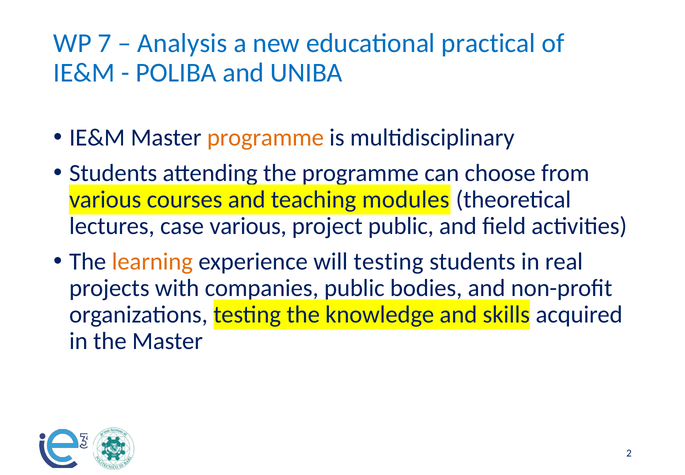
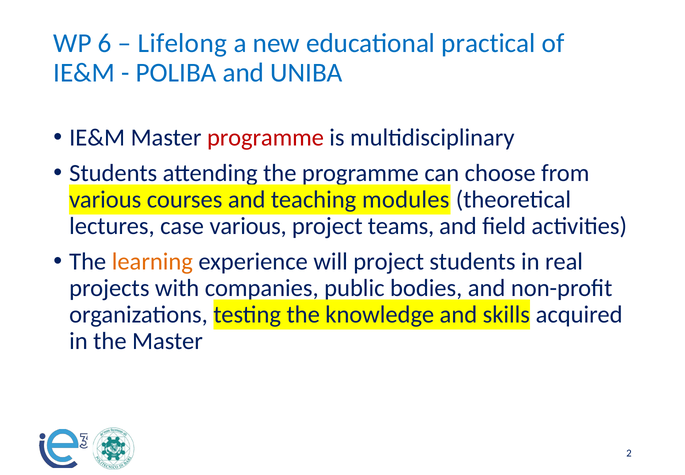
7: 7 -> 6 (105, 43)
Analysis: Analysis -> Lifelong (182, 43)
programme colour: orange -> red (265, 138)
project public: public -> teams (401, 226)
will testing: testing -> project (389, 261)
